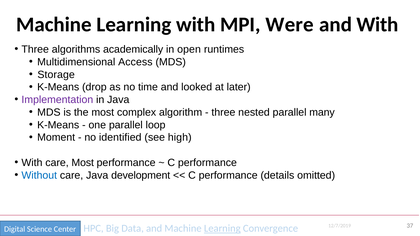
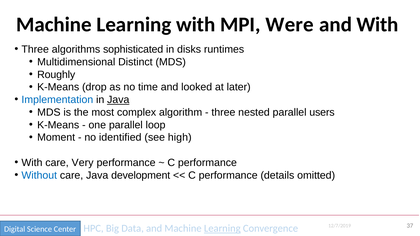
academically: academically -> sophisticated (133, 49)
open: open -> disks (189, 49)
Access: Access -> Distinct (135, 62)
Storage: Storage -> Roughly (56, 75)
Implementation colour: purple -> blue (57, 100)
Java underline: none -> present (118, 100)
many: many -> users (322, 112)
care Most: Most -> Very (83, 163)
